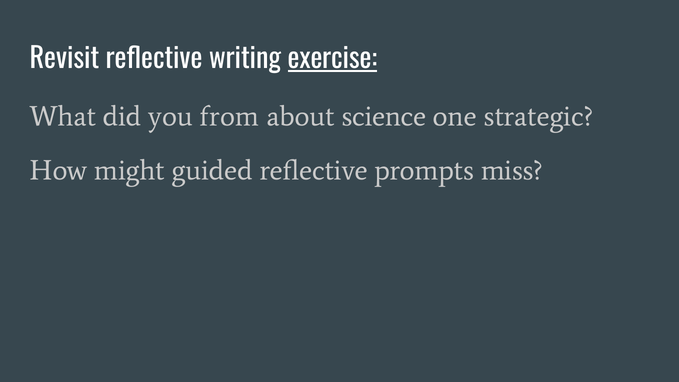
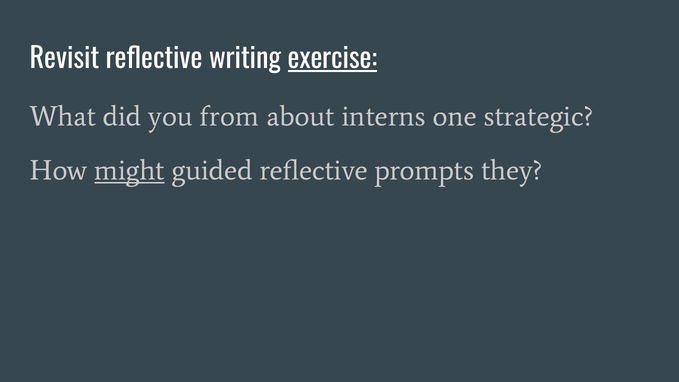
science: science -> interns (384, 116)
might underline: none -> present (130, 170)
miss: miss -> they (512, 170)
